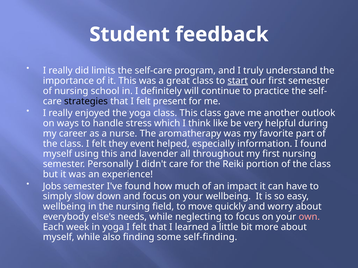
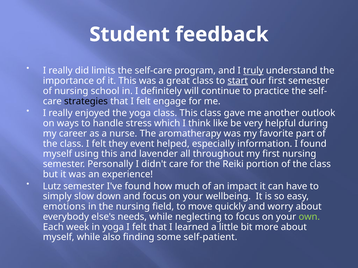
truly underline: none -> present (253, 71)
present: present -> engage (170, 101)
Jobs: Jobs -> Lutz (52, 187)
wellbeing: wellbeing -> emotions (64, 207)
own colour: pink -> light green (309, 217)
self-finding: self-finding -> self-patient (210, 238)
